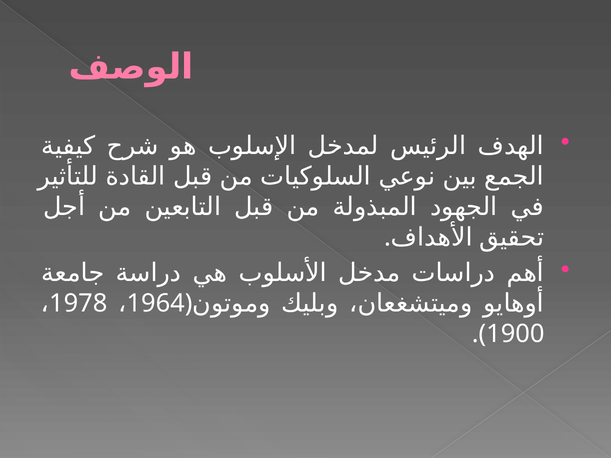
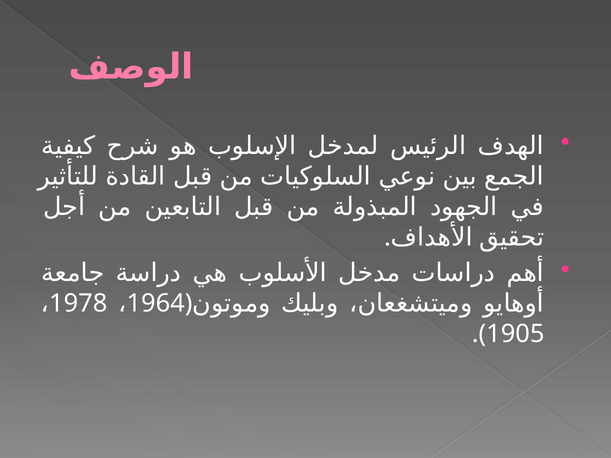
1900: 1900 -> 1905 (515, 334)
